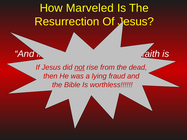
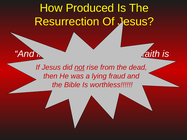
Marveled: Marveled -> Produced (90, 8)
